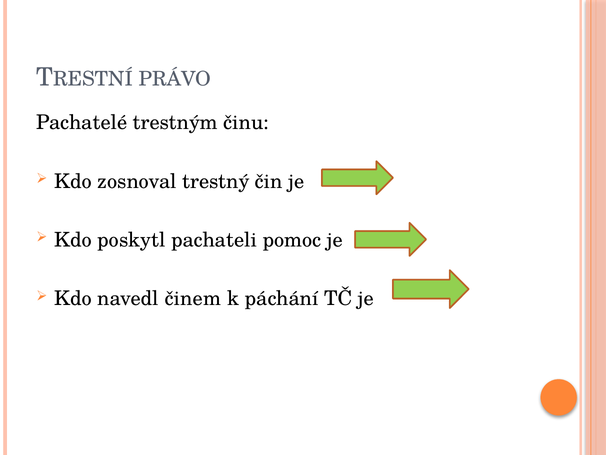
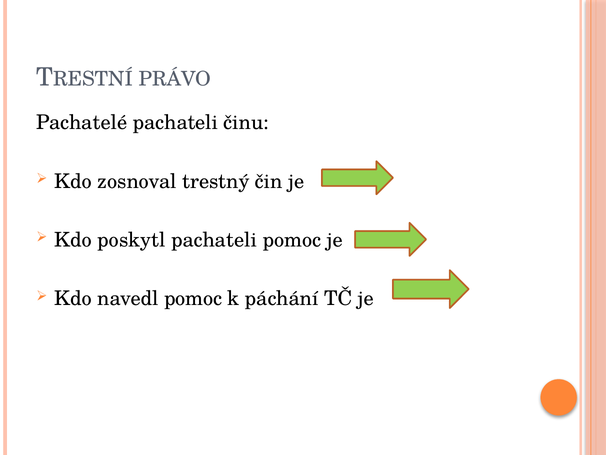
Pachatelé trestným: trestným -> pachateli (175, 123)
navedl činem: činem -> pomoc (193, 298)
